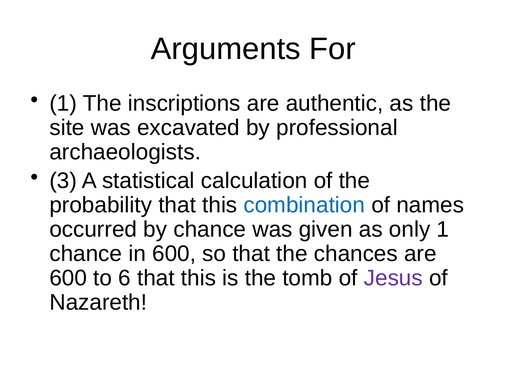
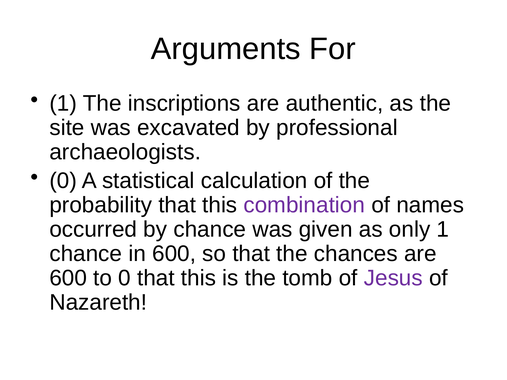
3: 3 -> 0 (63, 181)
combination colour: blue -> purple (304, 205)
to 6: 6 -> 0 (125, 278)
